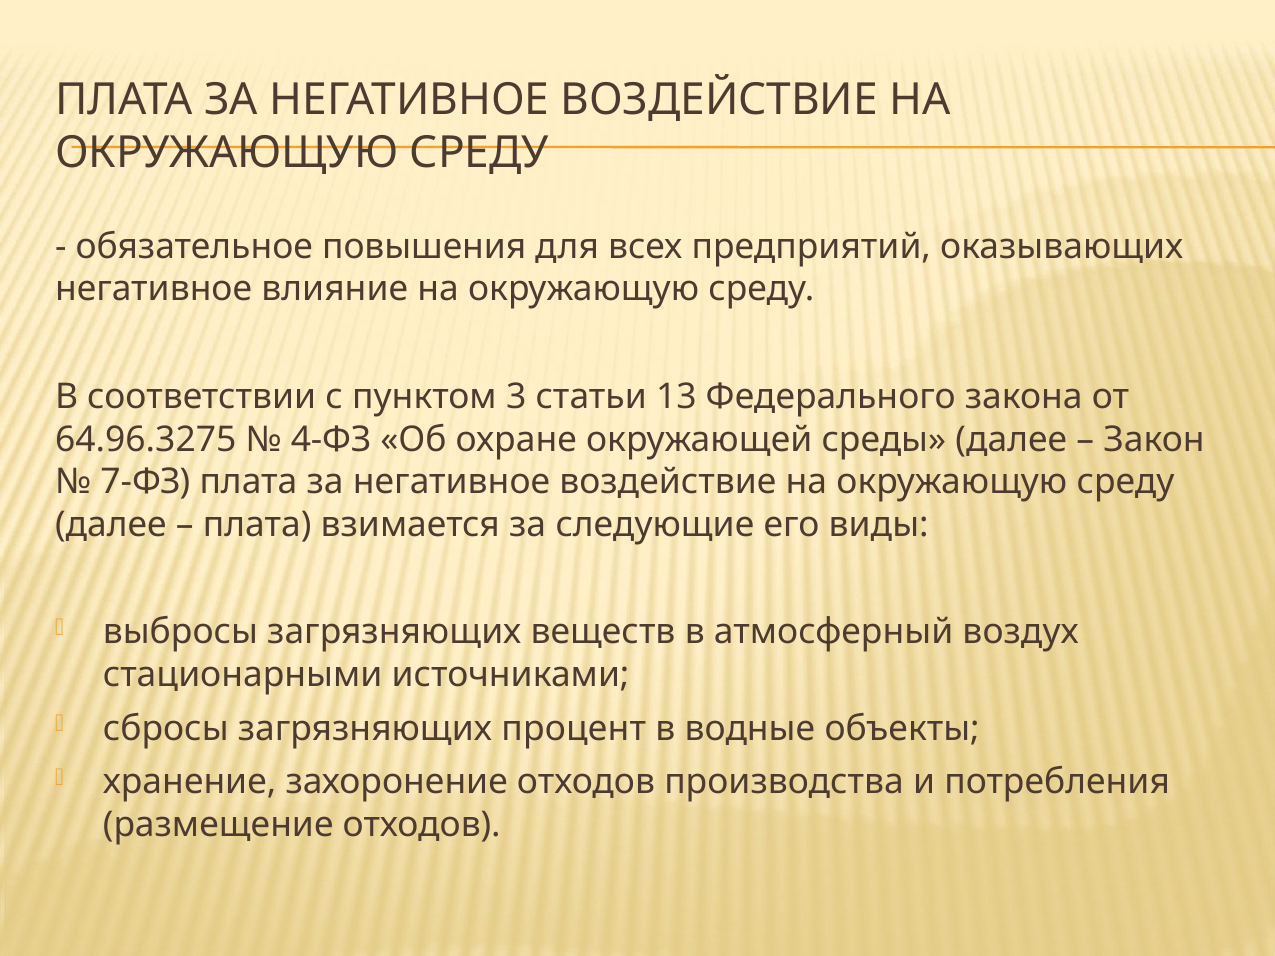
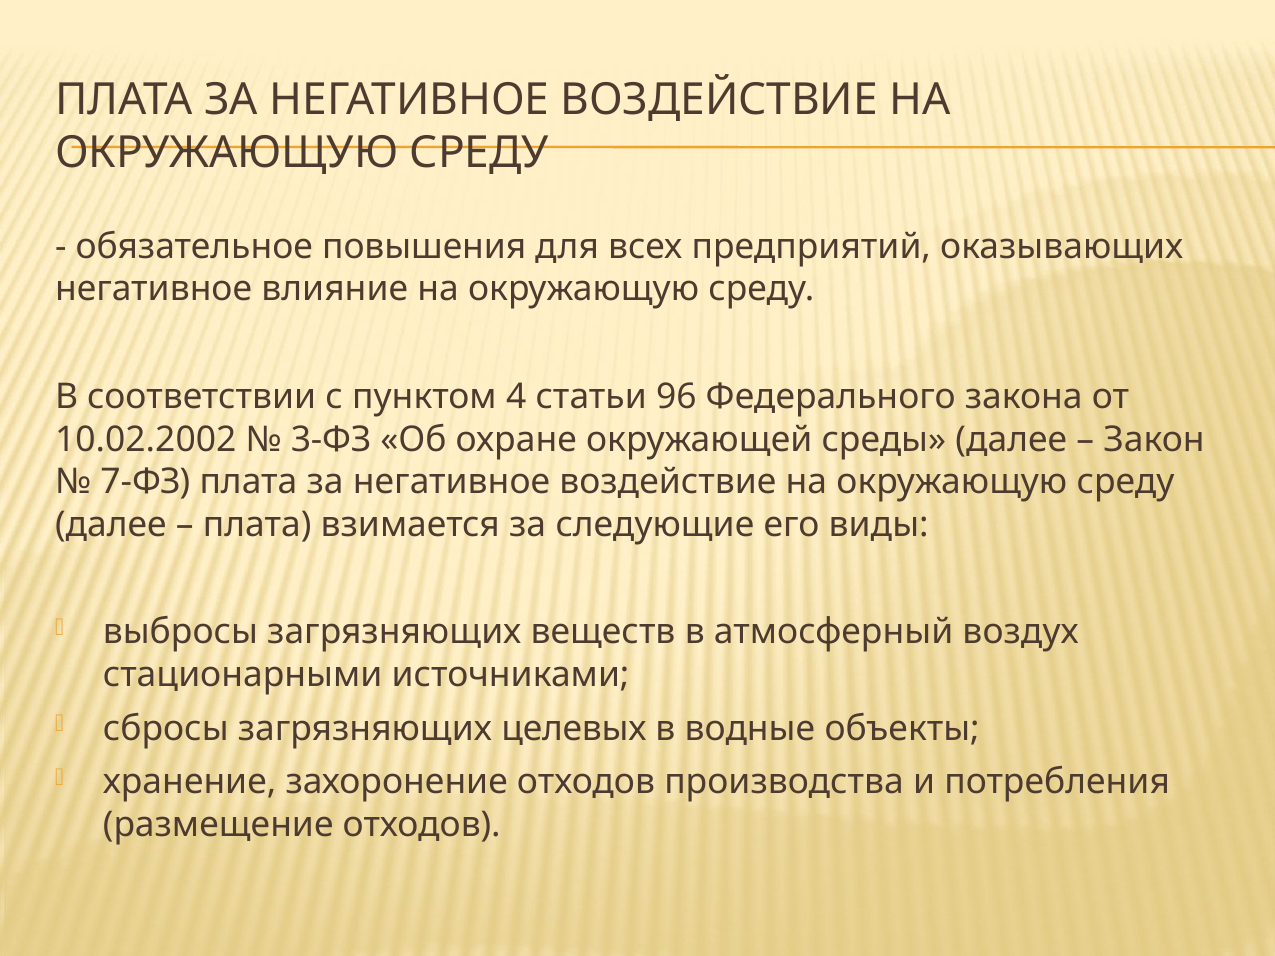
3: 3 -> 4 (516, 397)
13: 13 -> 96 (676, 397)
64.96.3275: 64.96.3275 -> 10.02.2002 (146, 439)
4-ФЗ: 4-ФЗ -> 3-ФЗ (331, 439)
процент: процент -> целевых (574, 729)
